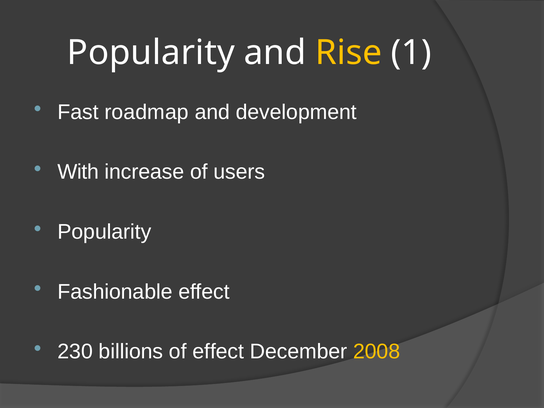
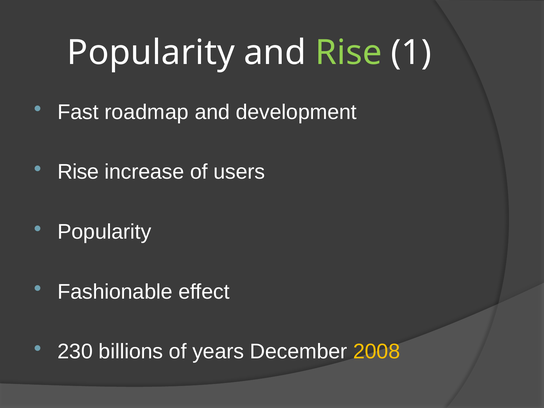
Rise colour: yellow -> light green (349, 53)
With: With -> Rise (78, 172)
of effect: effect -> years (218, 352)
